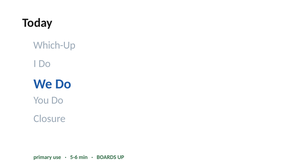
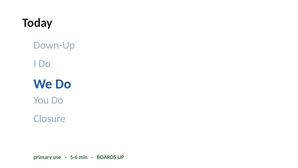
Which-Up: Which-Up -> Down-Up (54, 45)
